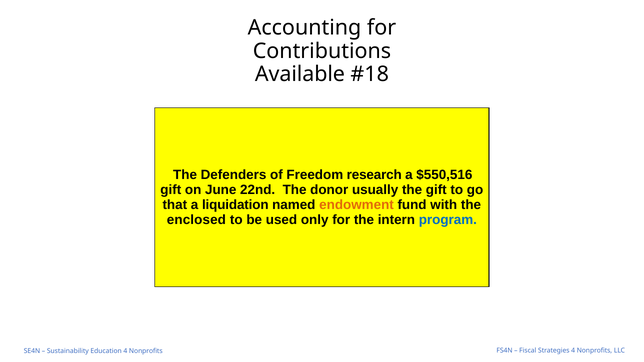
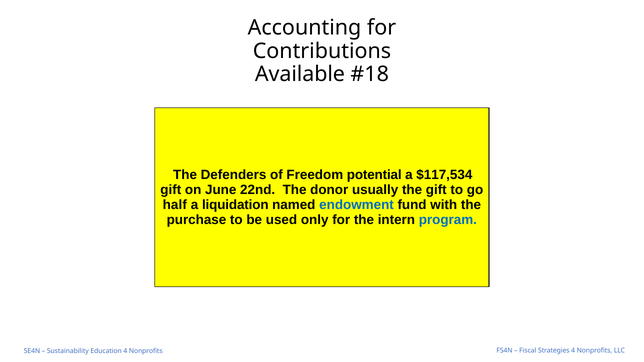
research: research -> potential (374, 175)
$550,516: $550,516 -> $117,534 (444, 175)
that: that -> half (175, 205)
endowment colour: orange -> blue (357, 205)
enclosed: enclosed -> purchase (196, 220)
